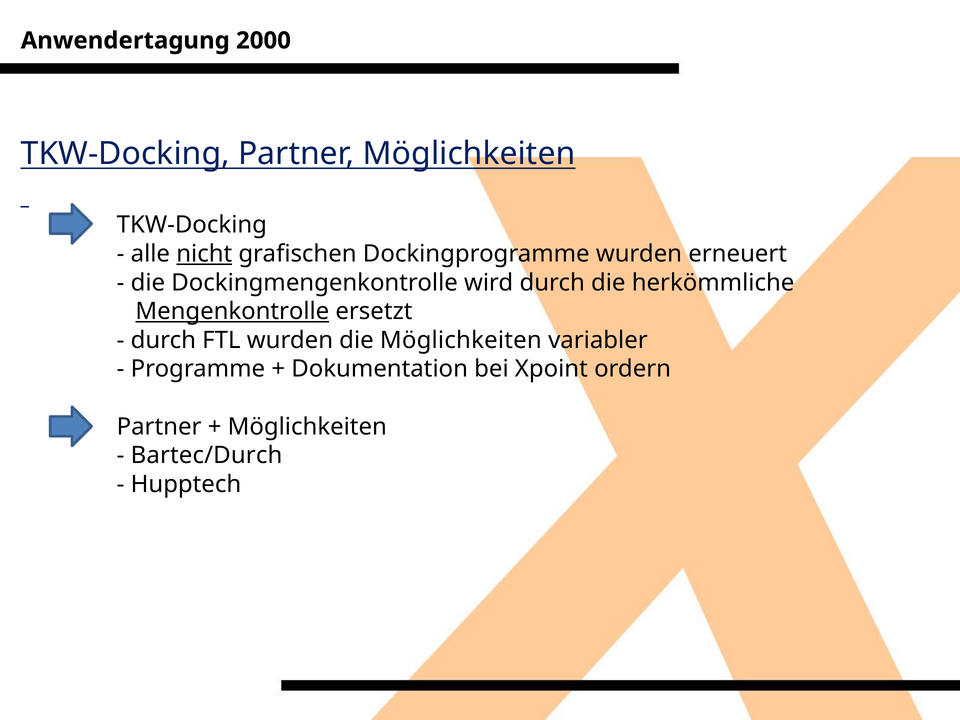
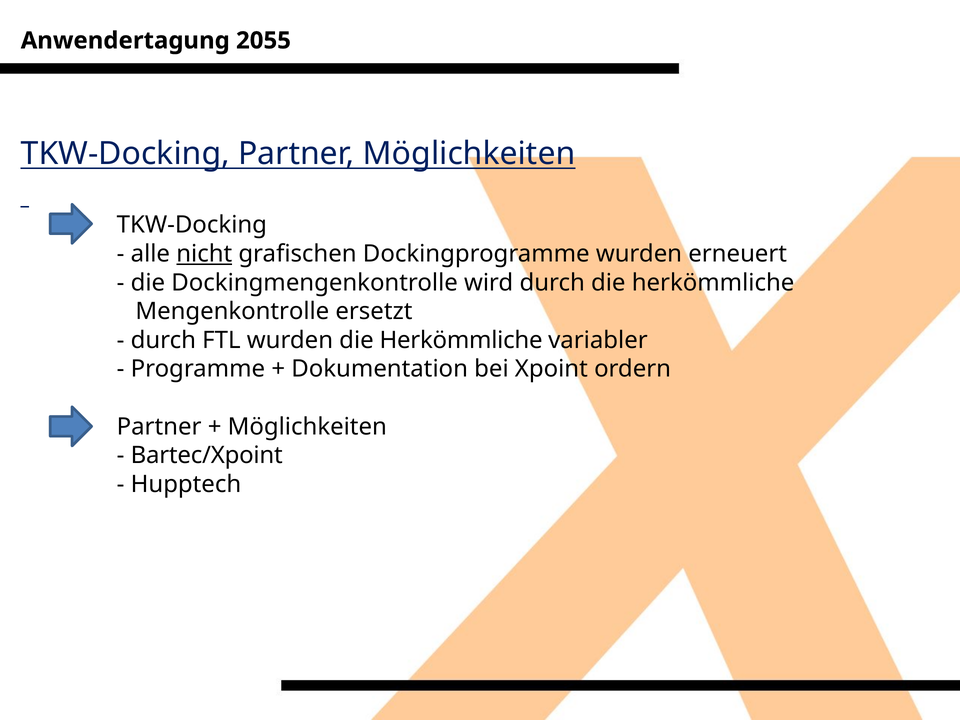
2000: 2000 -> 2055 (263, 41)
Mengenkontrolle underline: present -> none (232, 311)
wurden die Möglichkeiten: Möglichkeiten -> Herkömmliche (461, 340)
Bartec/Durch: Bartec/Durch -> Bartec/Xpoint (207, 455)
